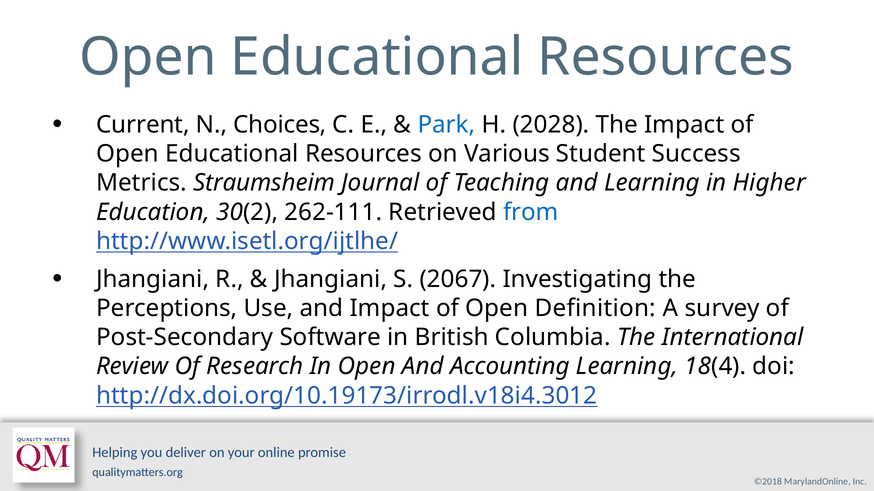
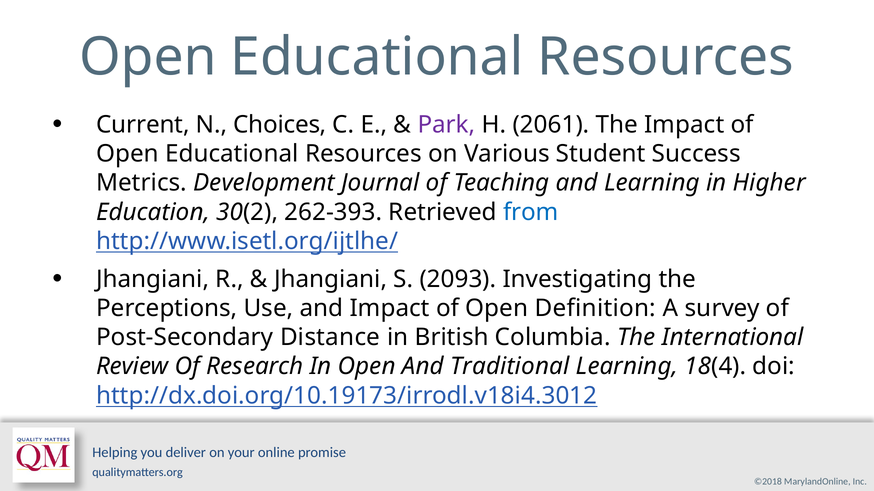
Park colour: blue -> purple (447, 125)
2028: 2028 -> 2061 (551, 125)
Straumsheim: Straumsheim -> Development (264, 183)
262-111: 262-111 -> 262-393 (333, 212)
2067: 2067 -> 2093 (458, 279)
Software: Software -> Distance (330, 338)
Accounting: Accounting -> Traditional (510, 367)
